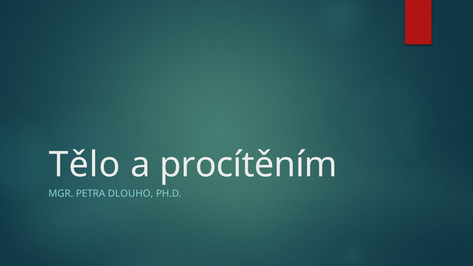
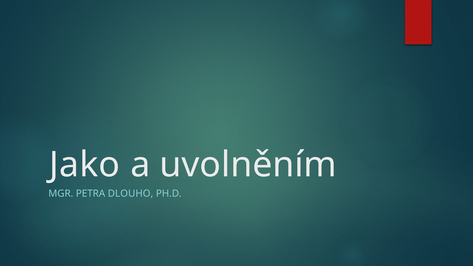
Tělo: Tělo -> Jako (85, 165)
procítěním: procítěním -> uvolněním (248, 165)
